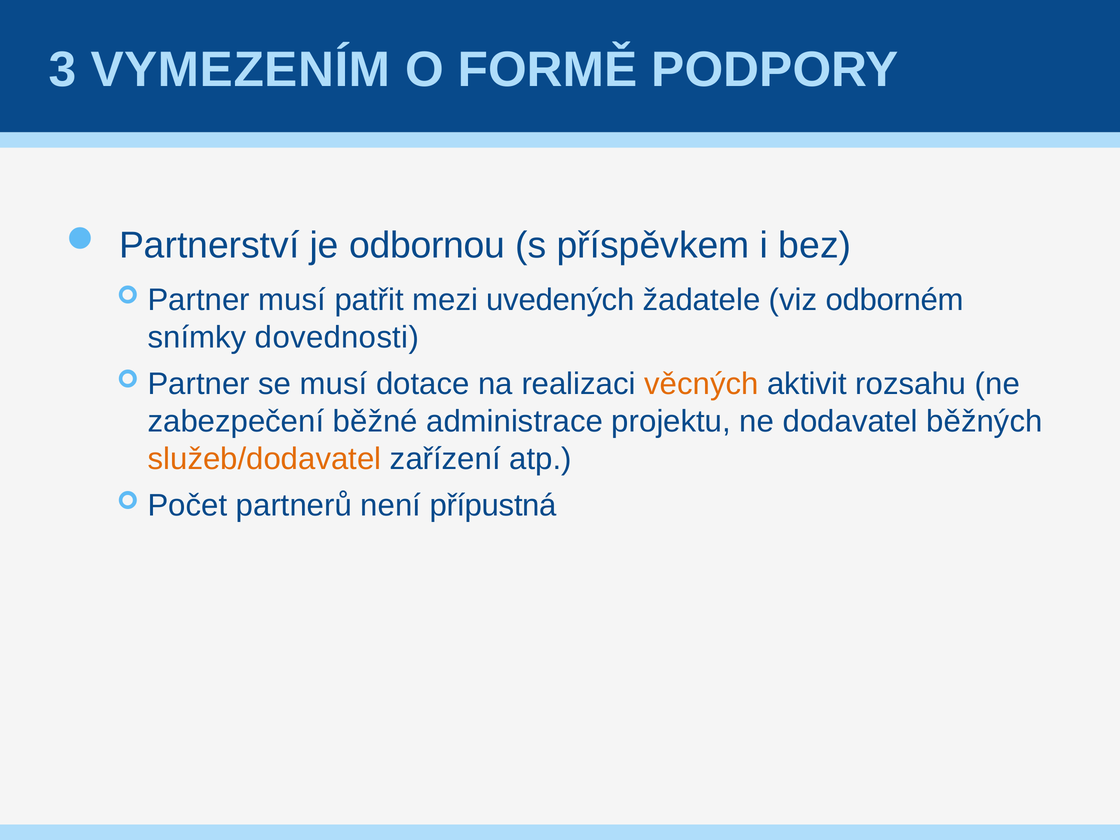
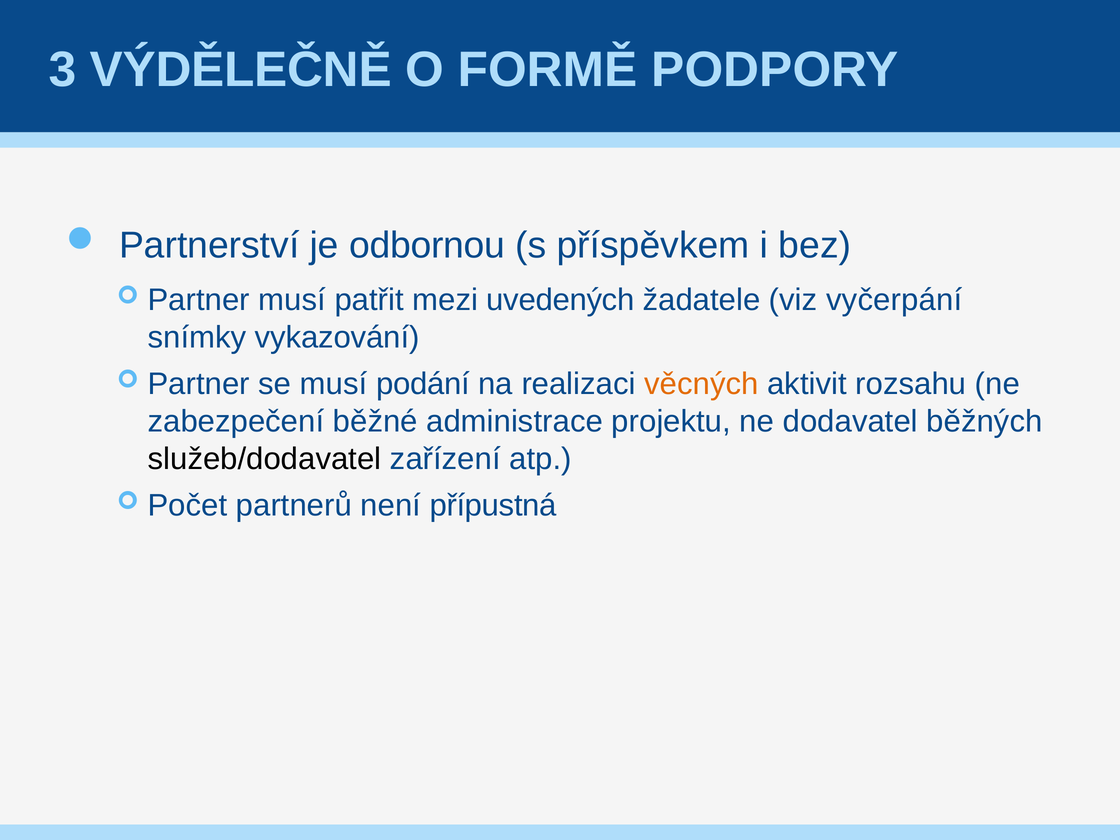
VYMEZENÍM: VYMEZENÍM -> VÝDĚLEČNĚ (241, 70)
odborném: odborném -> vyčerpání (894, 300)
dovednosti: dovednosti -> vykazování (337, 338)
dotace: dotace -> podání (423, 384)
služeb/dodavatel colour: orange -> black (265, 459)
